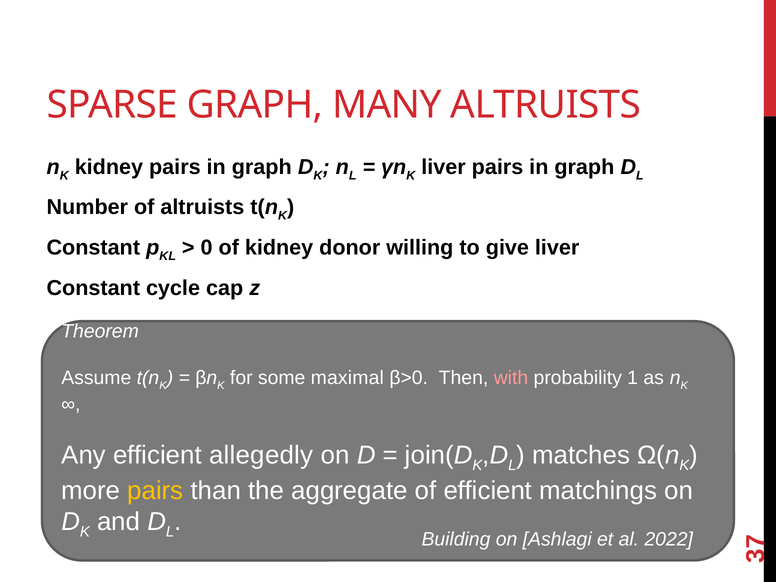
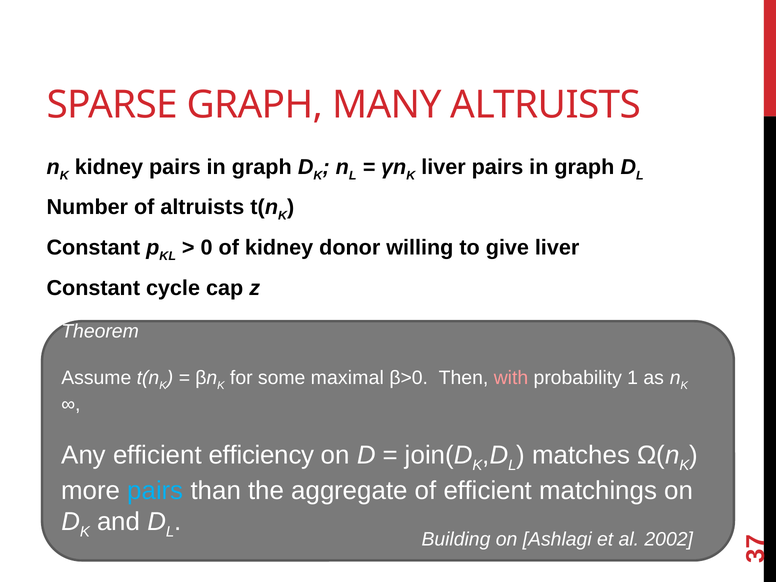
allegedly: allegedly -> efficiency (261, 455)
pairs colour: yellow -> light blue (155, 491)
2022: 2022 -> 2002 (669, 539)
